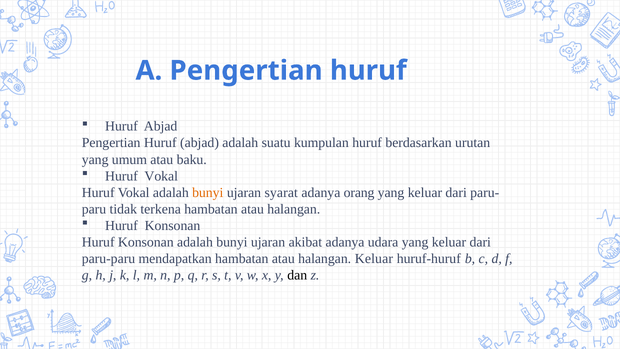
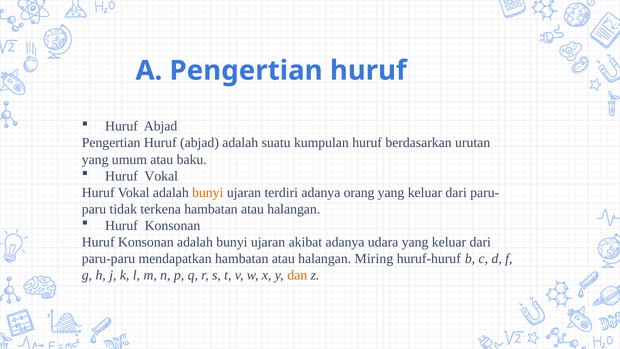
syarat: syarat -> terdiri (281, 192)
halangan Keluar: Keluar -> Miring (374, 259)
dan colour: black -> orange (297, 275)
